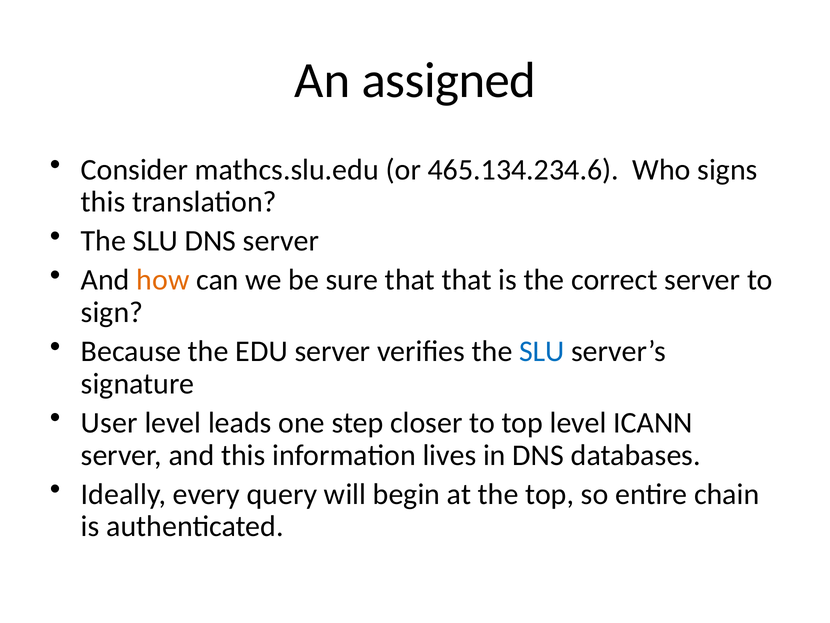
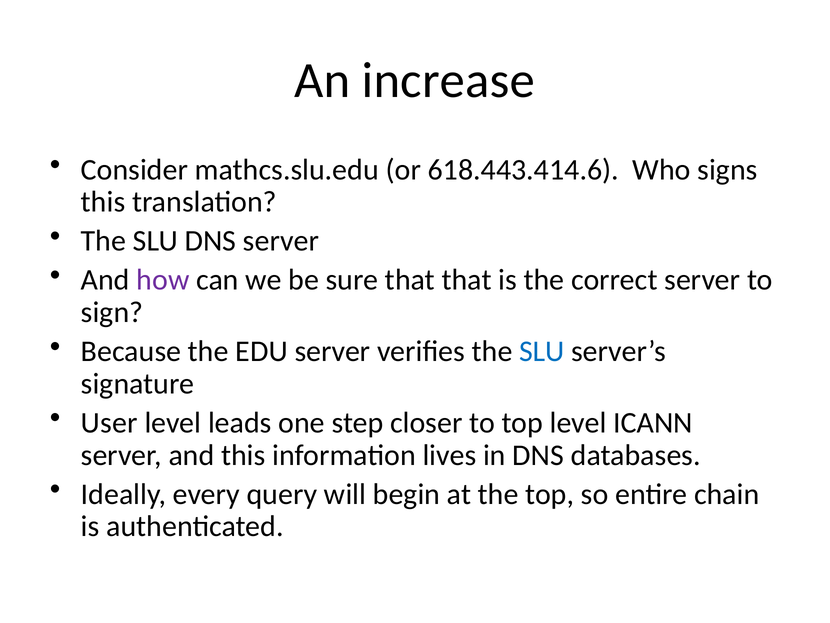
assigned: assigned -> increase (448, 80)
465.134.234.6: 465.134.234.6 -> 618.443.414.6 (523, 169)
how colour: orange -> purple (163, 280)
